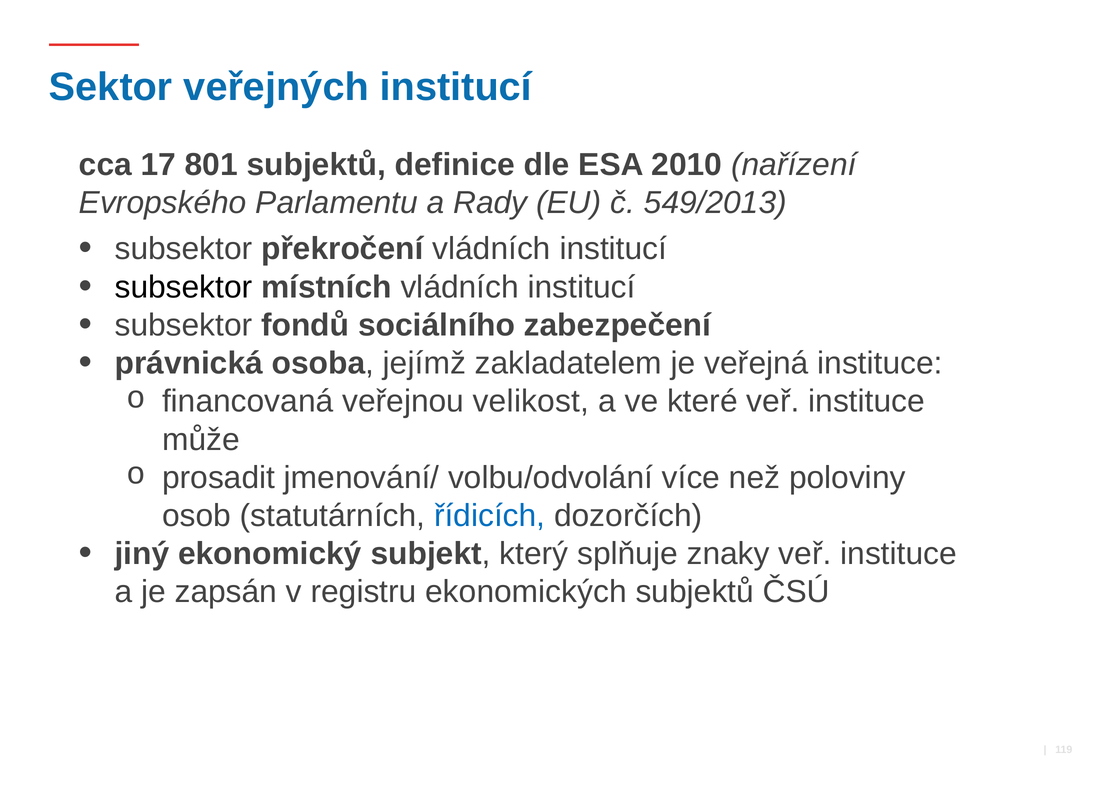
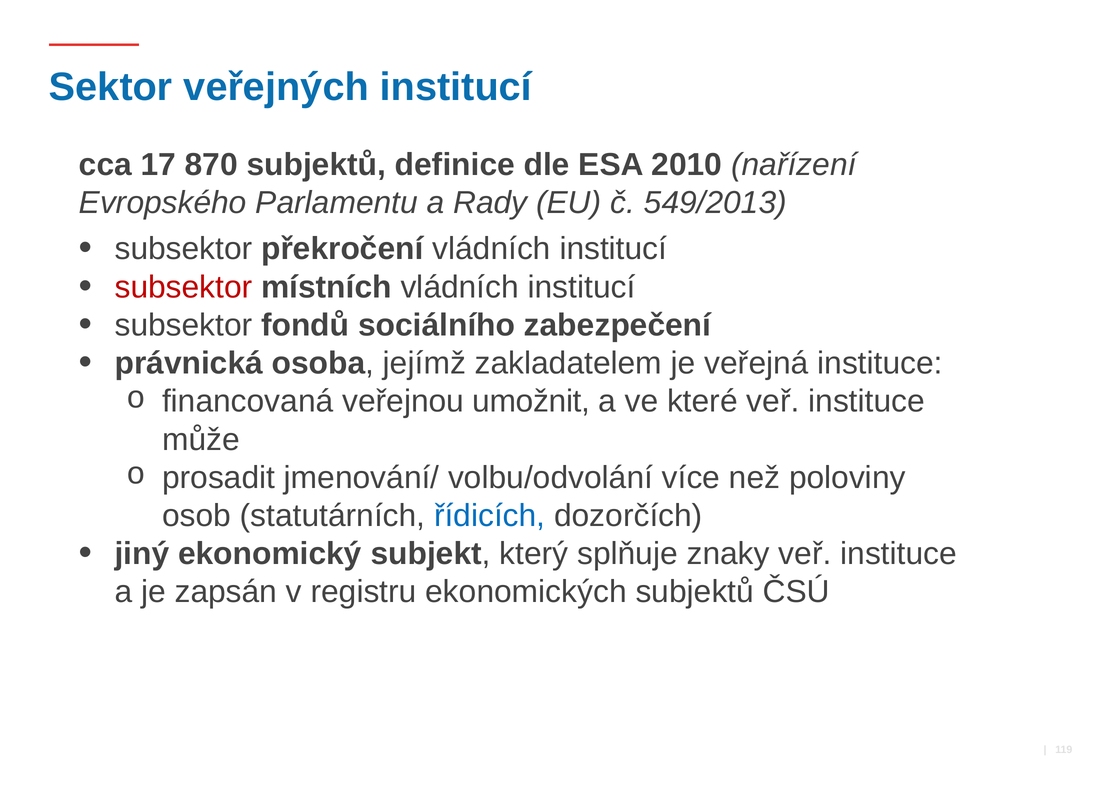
801: 801 -> 870 (211, 165)
subsektor colour: black -> red (184, 287)
velikost: velikost -> umožnit (531, 402)
